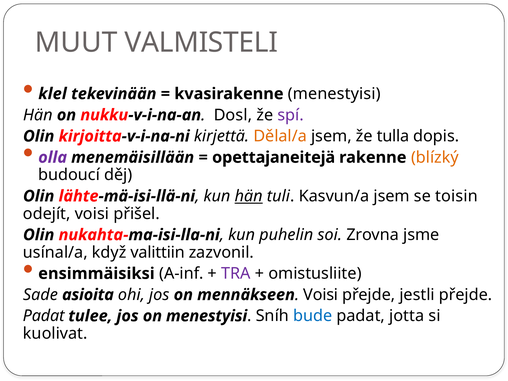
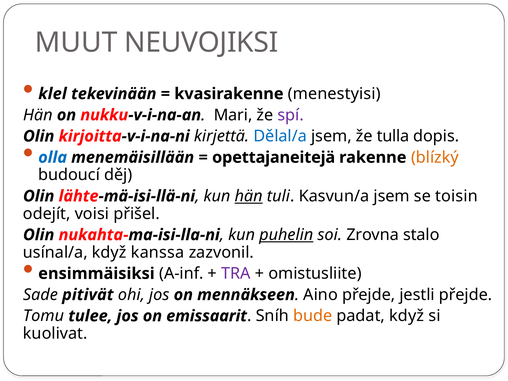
VALMISTELI: VALMISTELI -> NEUVOJIKSI (201, 42)
Dosl: Dosl -> Mari (233, 115)
Dělal/a colour: orange -> blue (280, 136)
olla colour: purple -> blue (53, 157)
puhelin underline: none -> present (286, 235)
jsme: jsme -> stalo (421, 235)
valittiin: valittiin -> kanssa (158, 252)
asioita: asioita -> pitivät (88, 295)
Voisi: Voisi -> Aino (321, 295)
Padat: Padat -> Tomu (43, 316)
on menestyisi: menestyisi -> emissaarit (207, 316)
bude colour: blue -> orange (313, 316)
padat jotta: jotta -> když (407, 316)
